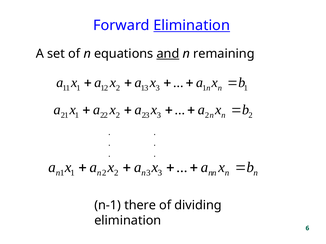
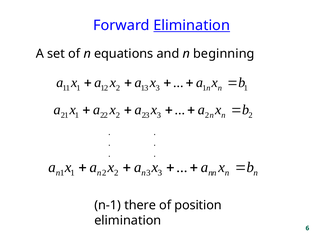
and underline: present -> none (168, 54)
remaining: remaining -> beginning (224, 54)
dividing: dividing -> position (198, 206)
